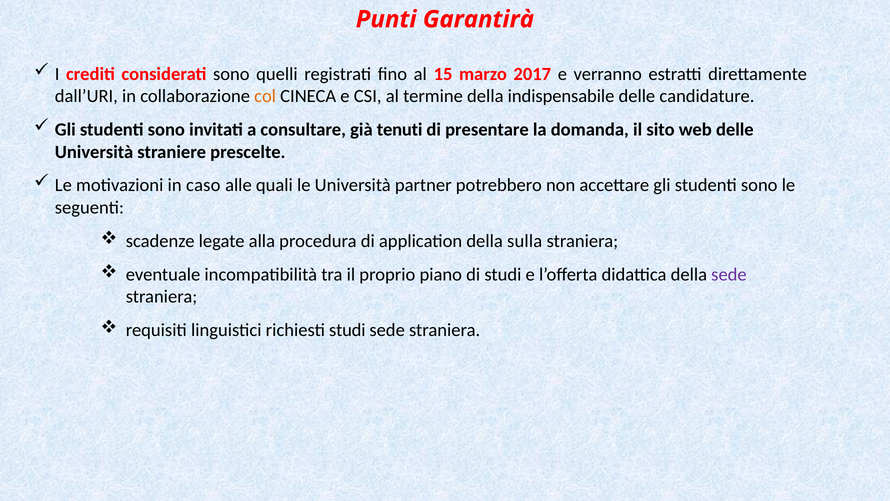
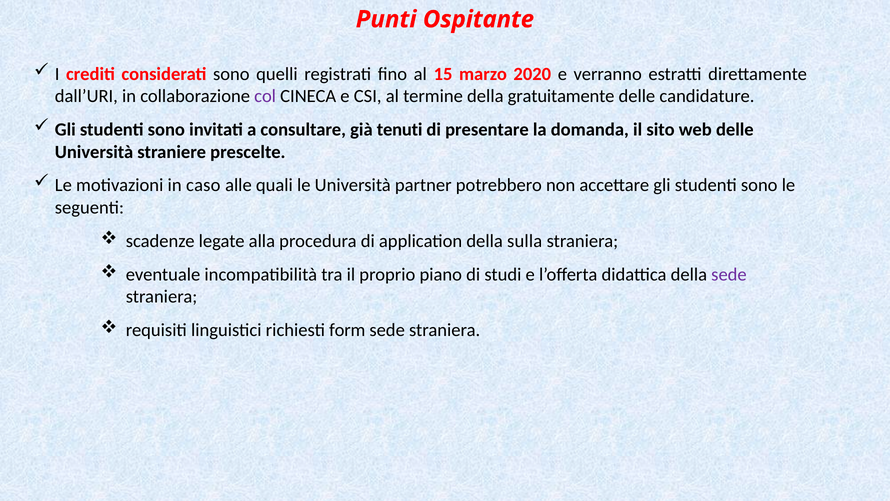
Garantirà: Garantirà -> Ospitante (478, 19)
2017: 2017 -> 2020 (532, 74)
col colour: orange -> purple (265, 96)
indispensabile: indispensabile -> gratuitamente (561, 96)
richiesti studi: studi -> form (347, 330)
